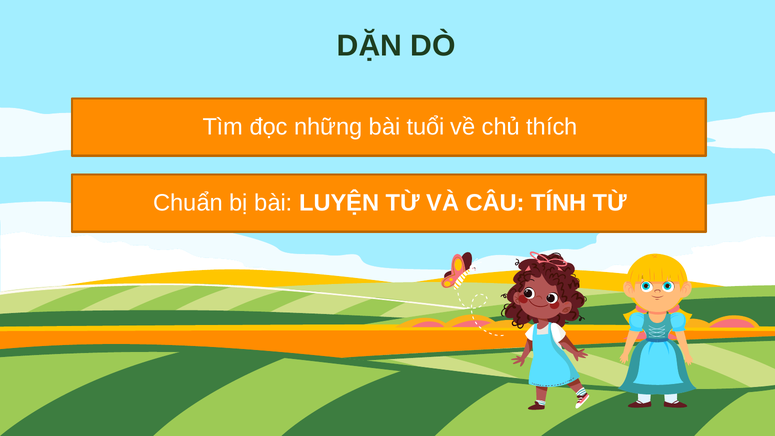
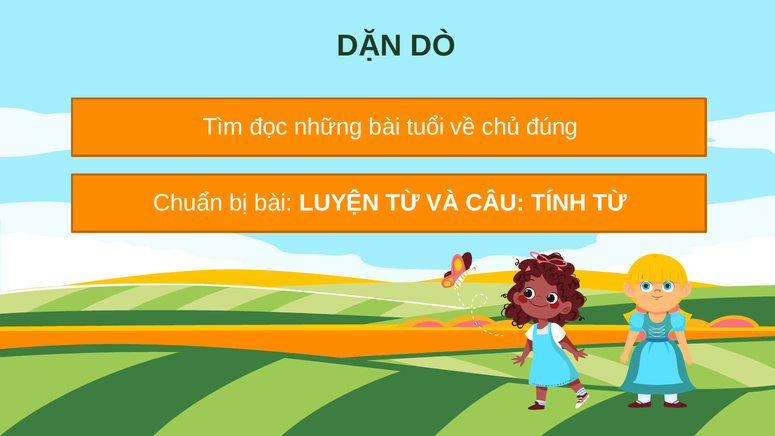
thích: thích -> đúng (552, 127)
